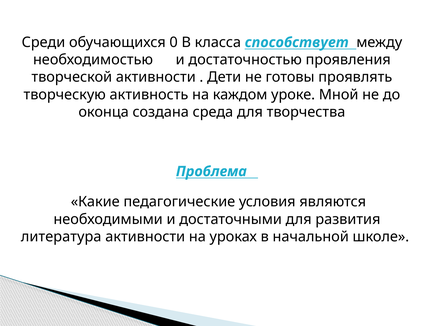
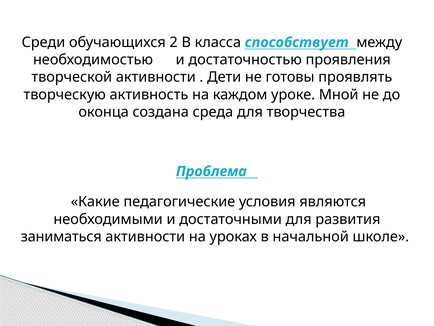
0: 0 -> 2 (174, 42)
литература: литература -> заниматься (61, 236)
